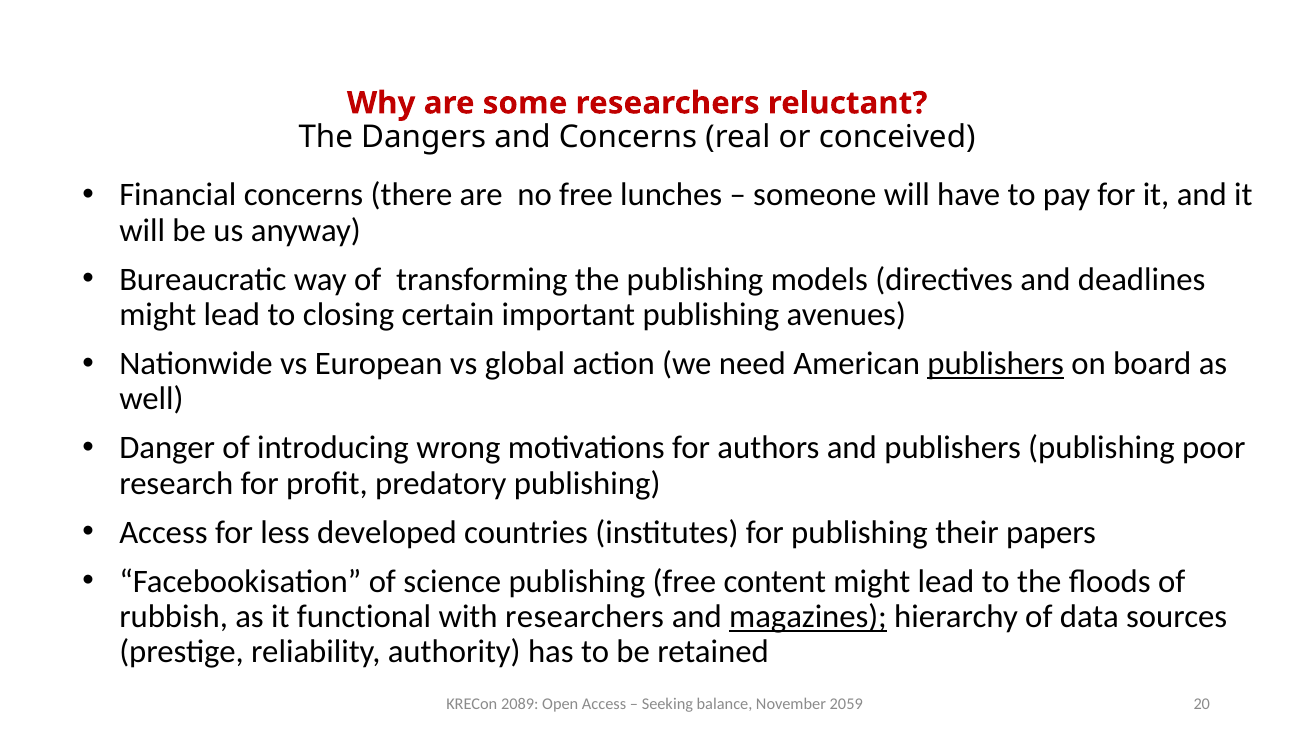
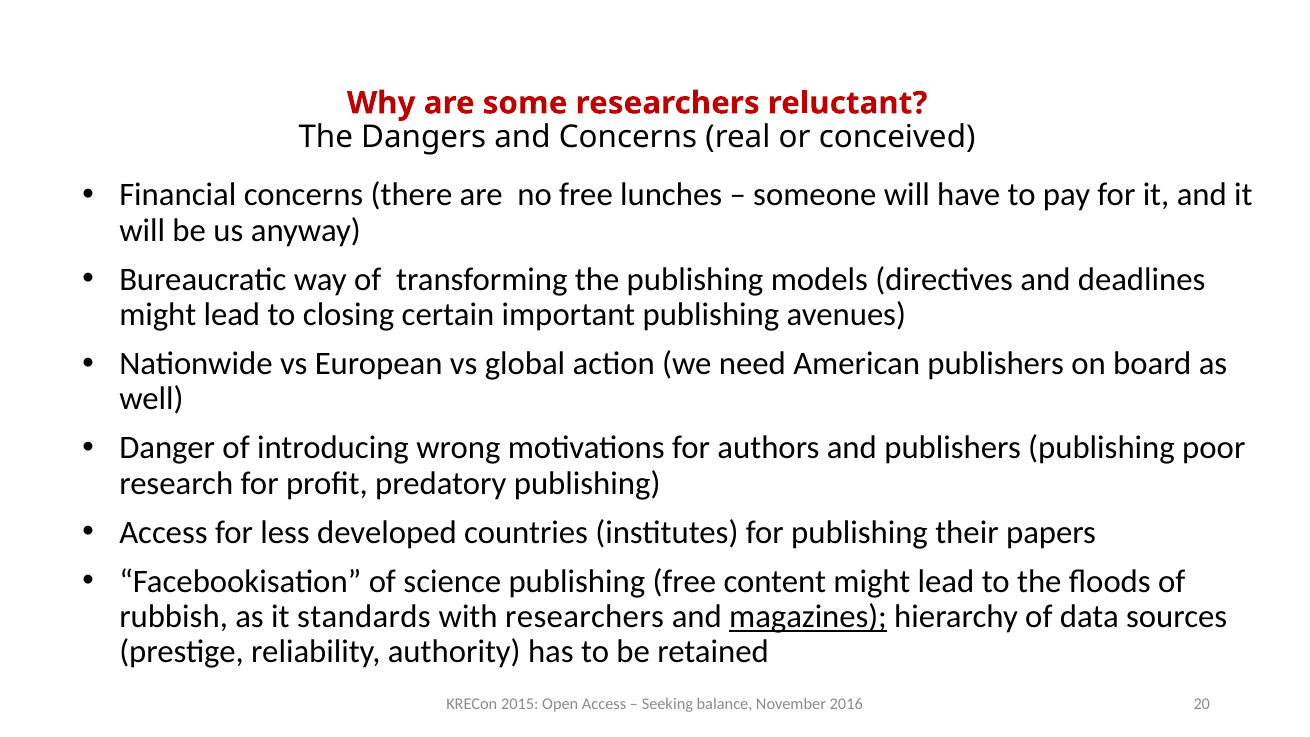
publishers underline: present -> none (996, 364)
functional: functional -> standards (364, 617)
2089: 2089 -> 2015 (520, 704)
2059: 2059 -> 2016 (846, 704)
